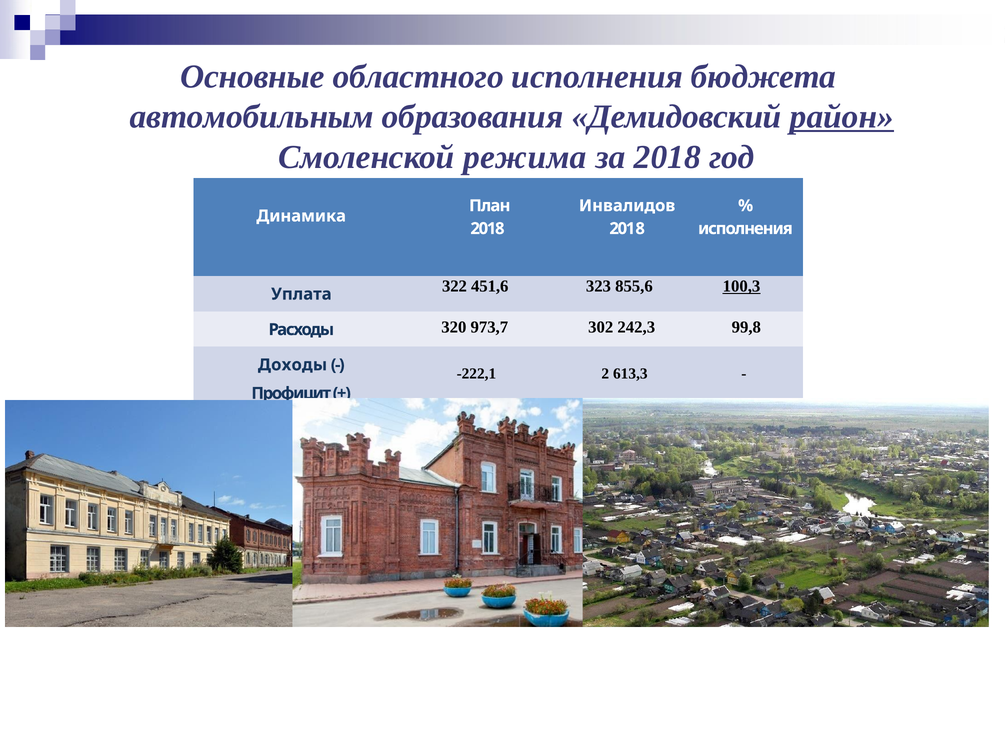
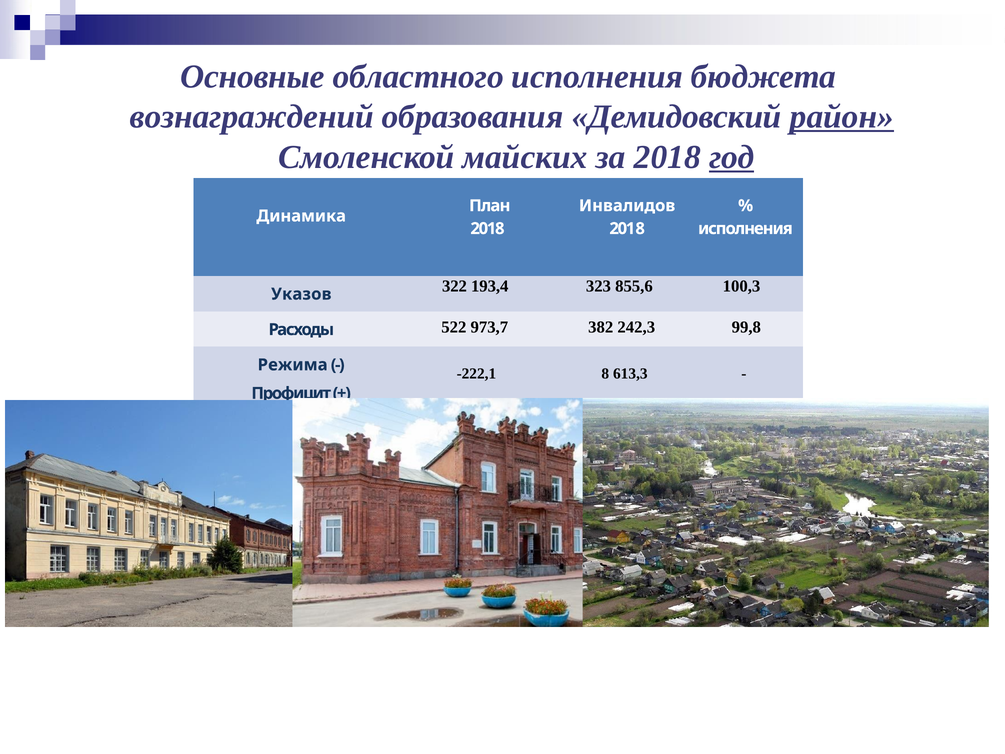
автомобильным: автомобильным -> вознаграждений (252, 117)
режима: режима -> майских (525, 157)
год underline: none -> present (732, 157)
451,6: 451,6 -> 193,4 (490, 286)
100,3 underline: present -> none (742, 286)
Уплата: Уплата -> Указов (301, 294)
320: 320 -> 522 (454, 327)
302: 302 -> 382 (601, 327)
Доходы: Доходы -> Режима (293, 365)
2: 2 -> 8 (605, 374)
